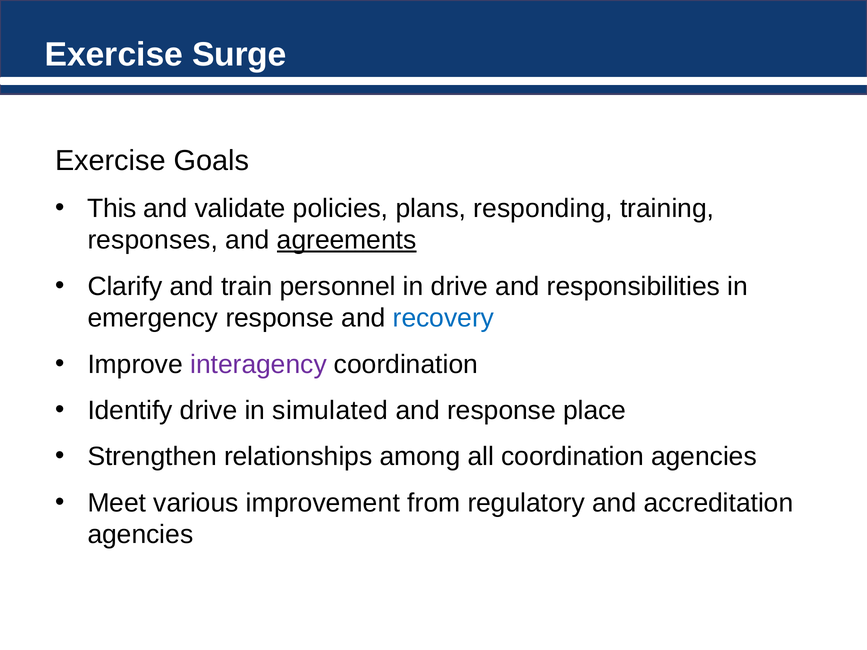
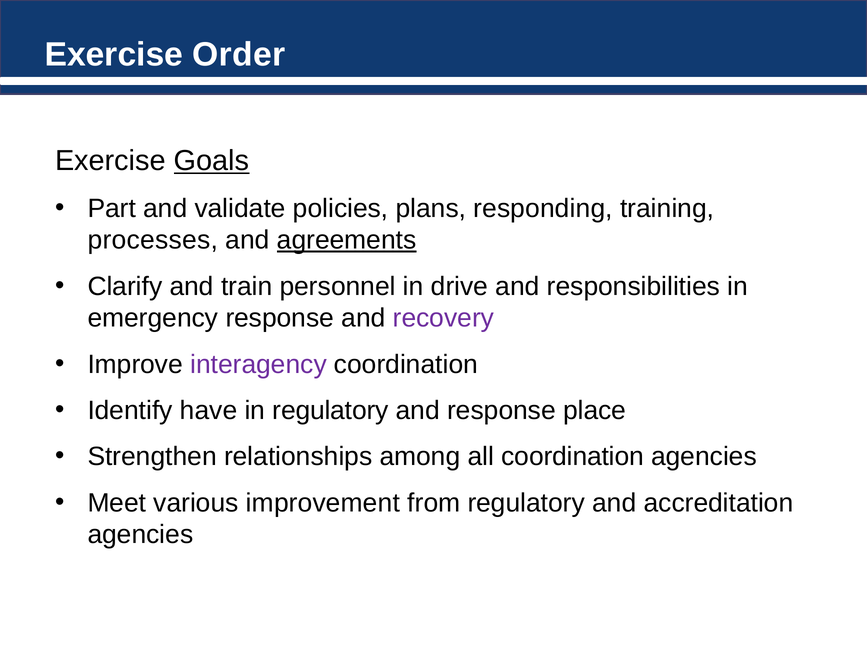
Surge: Surge -> Order (239, 55)
Goals underline: none -> present (212, 161)
This: This -> Part (112, 208)
responses: responses -> processes (153, 240)
recovery colour: blue -> purple (443, 318)
Identify drive: drive -> have (209, 411)
in simulated: simulated -> regulatory (330, 411)
